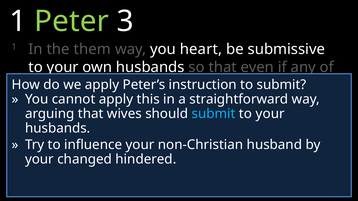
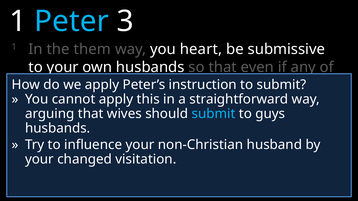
Peter colour: light green -> light blue (72, 21)
your: your -> guys (270, 114)
hindered: hindered -> visitation (146, 160)
